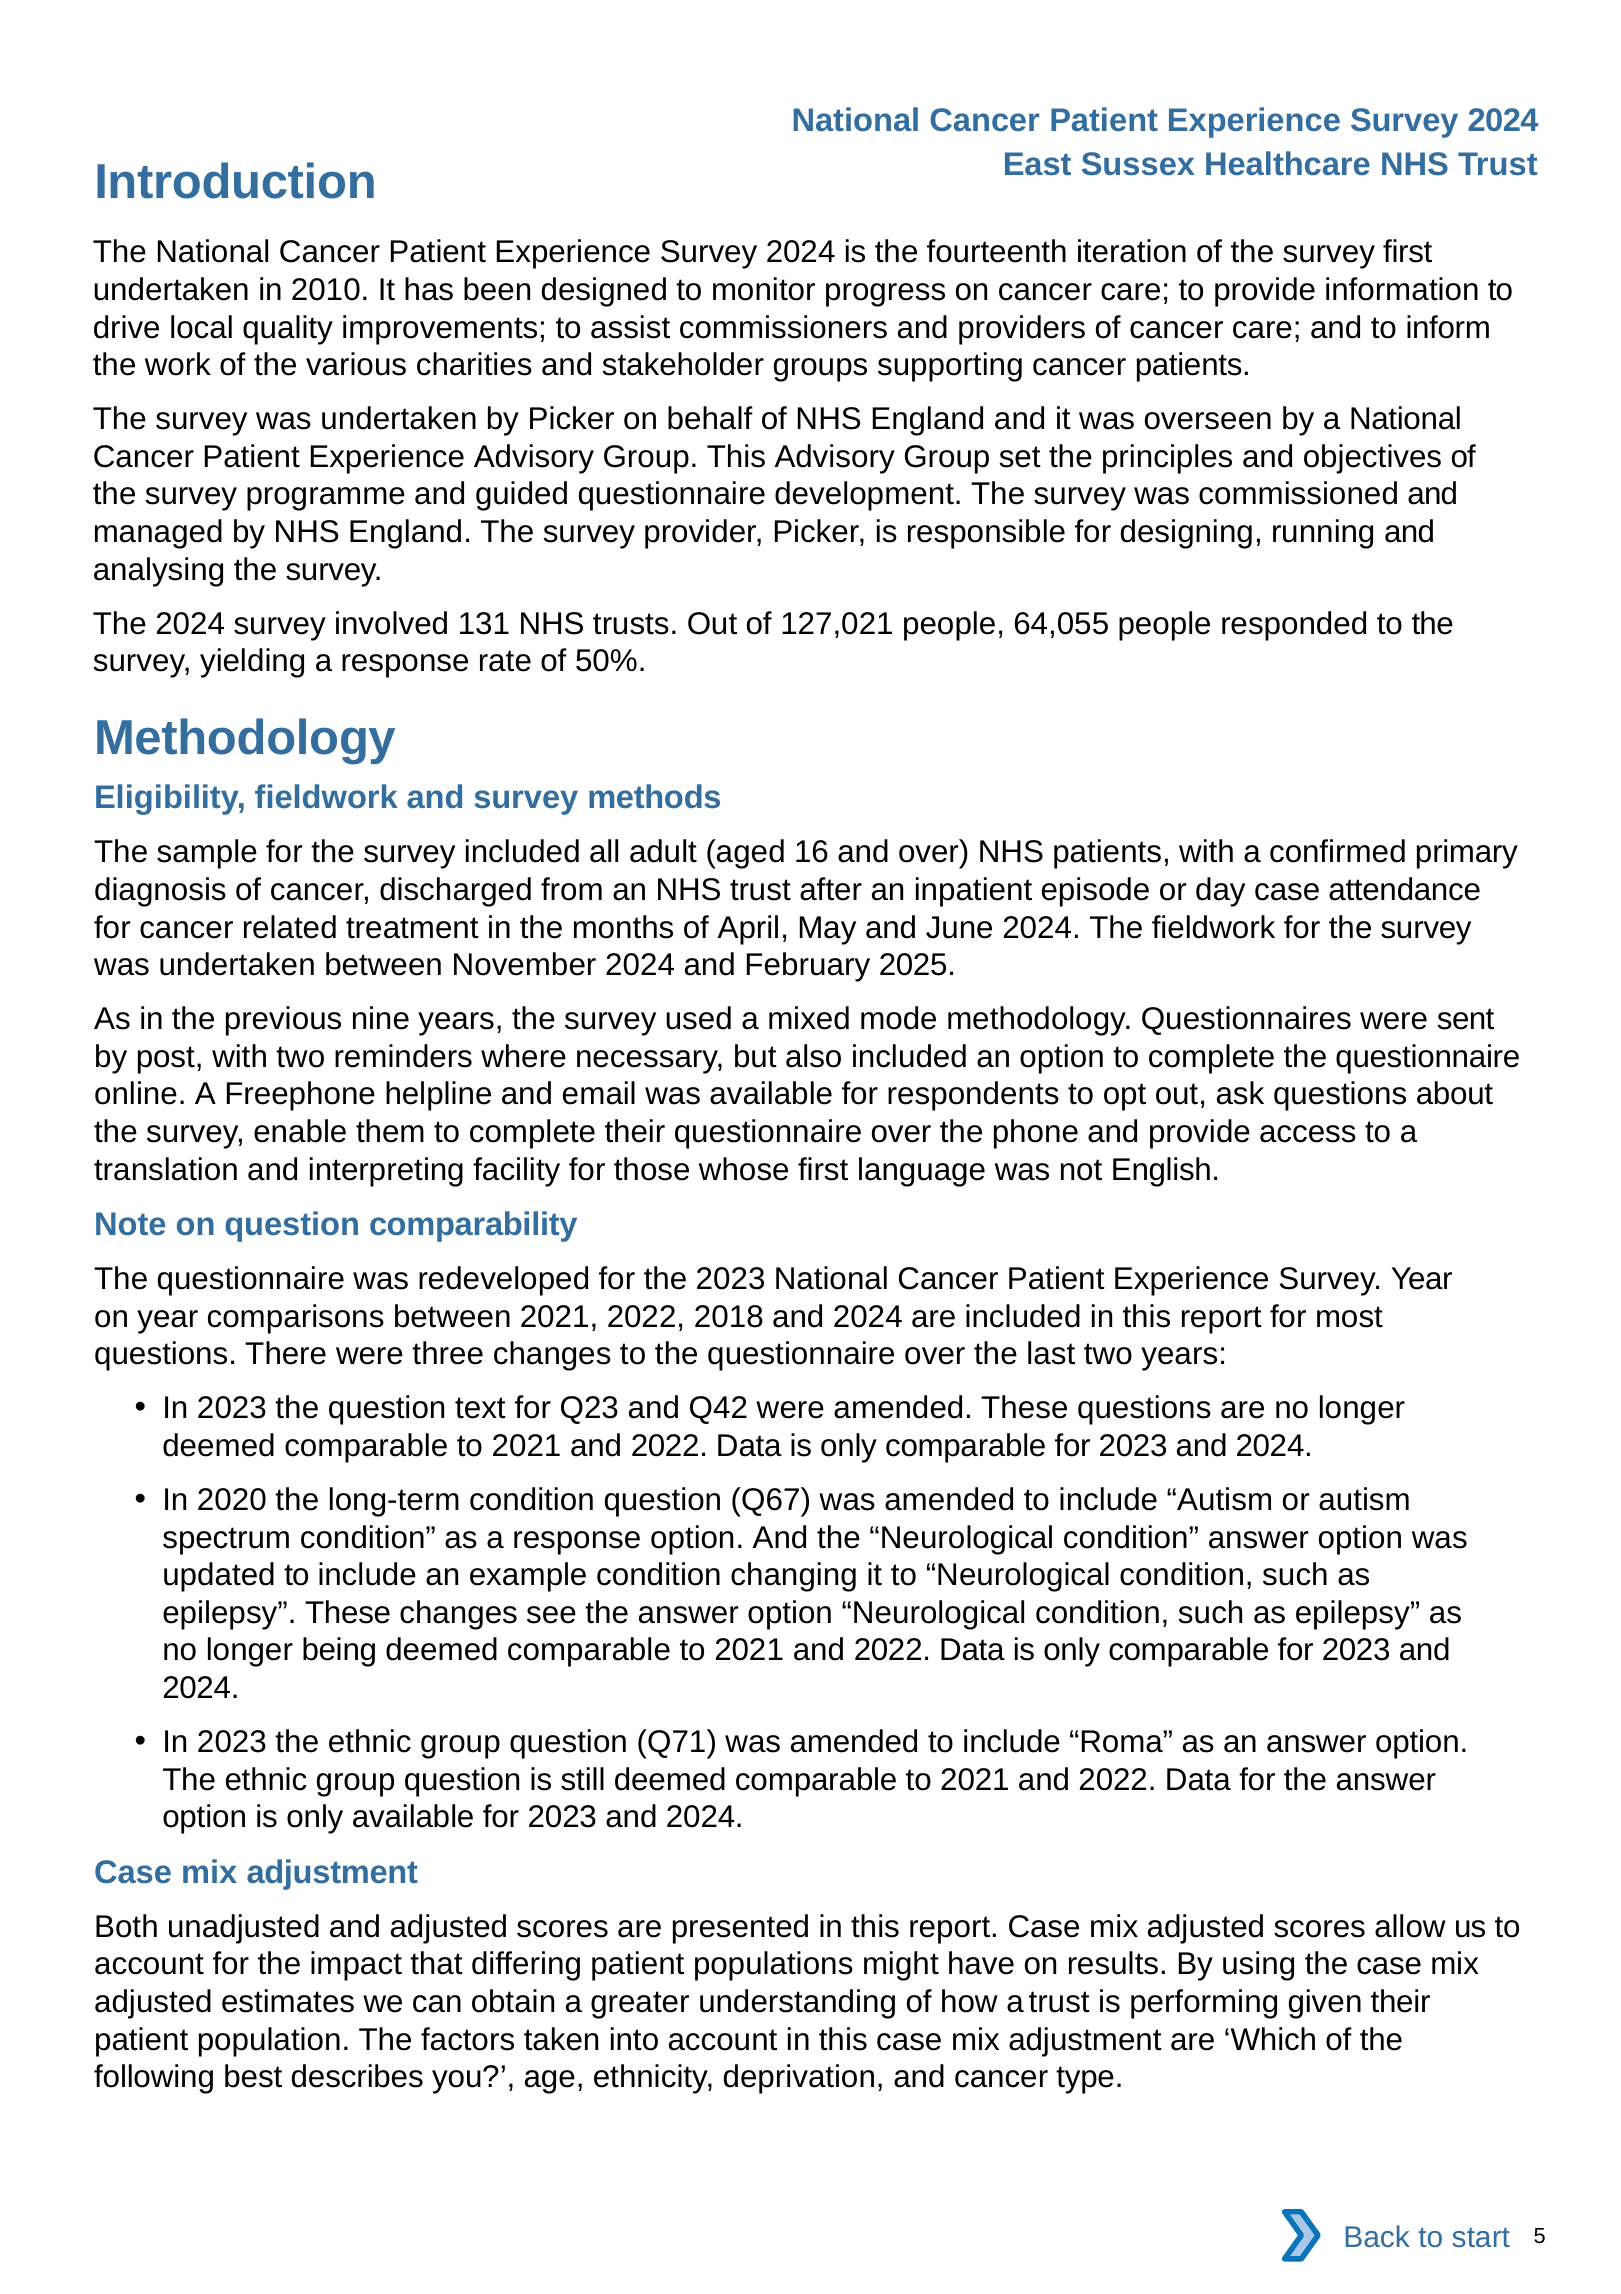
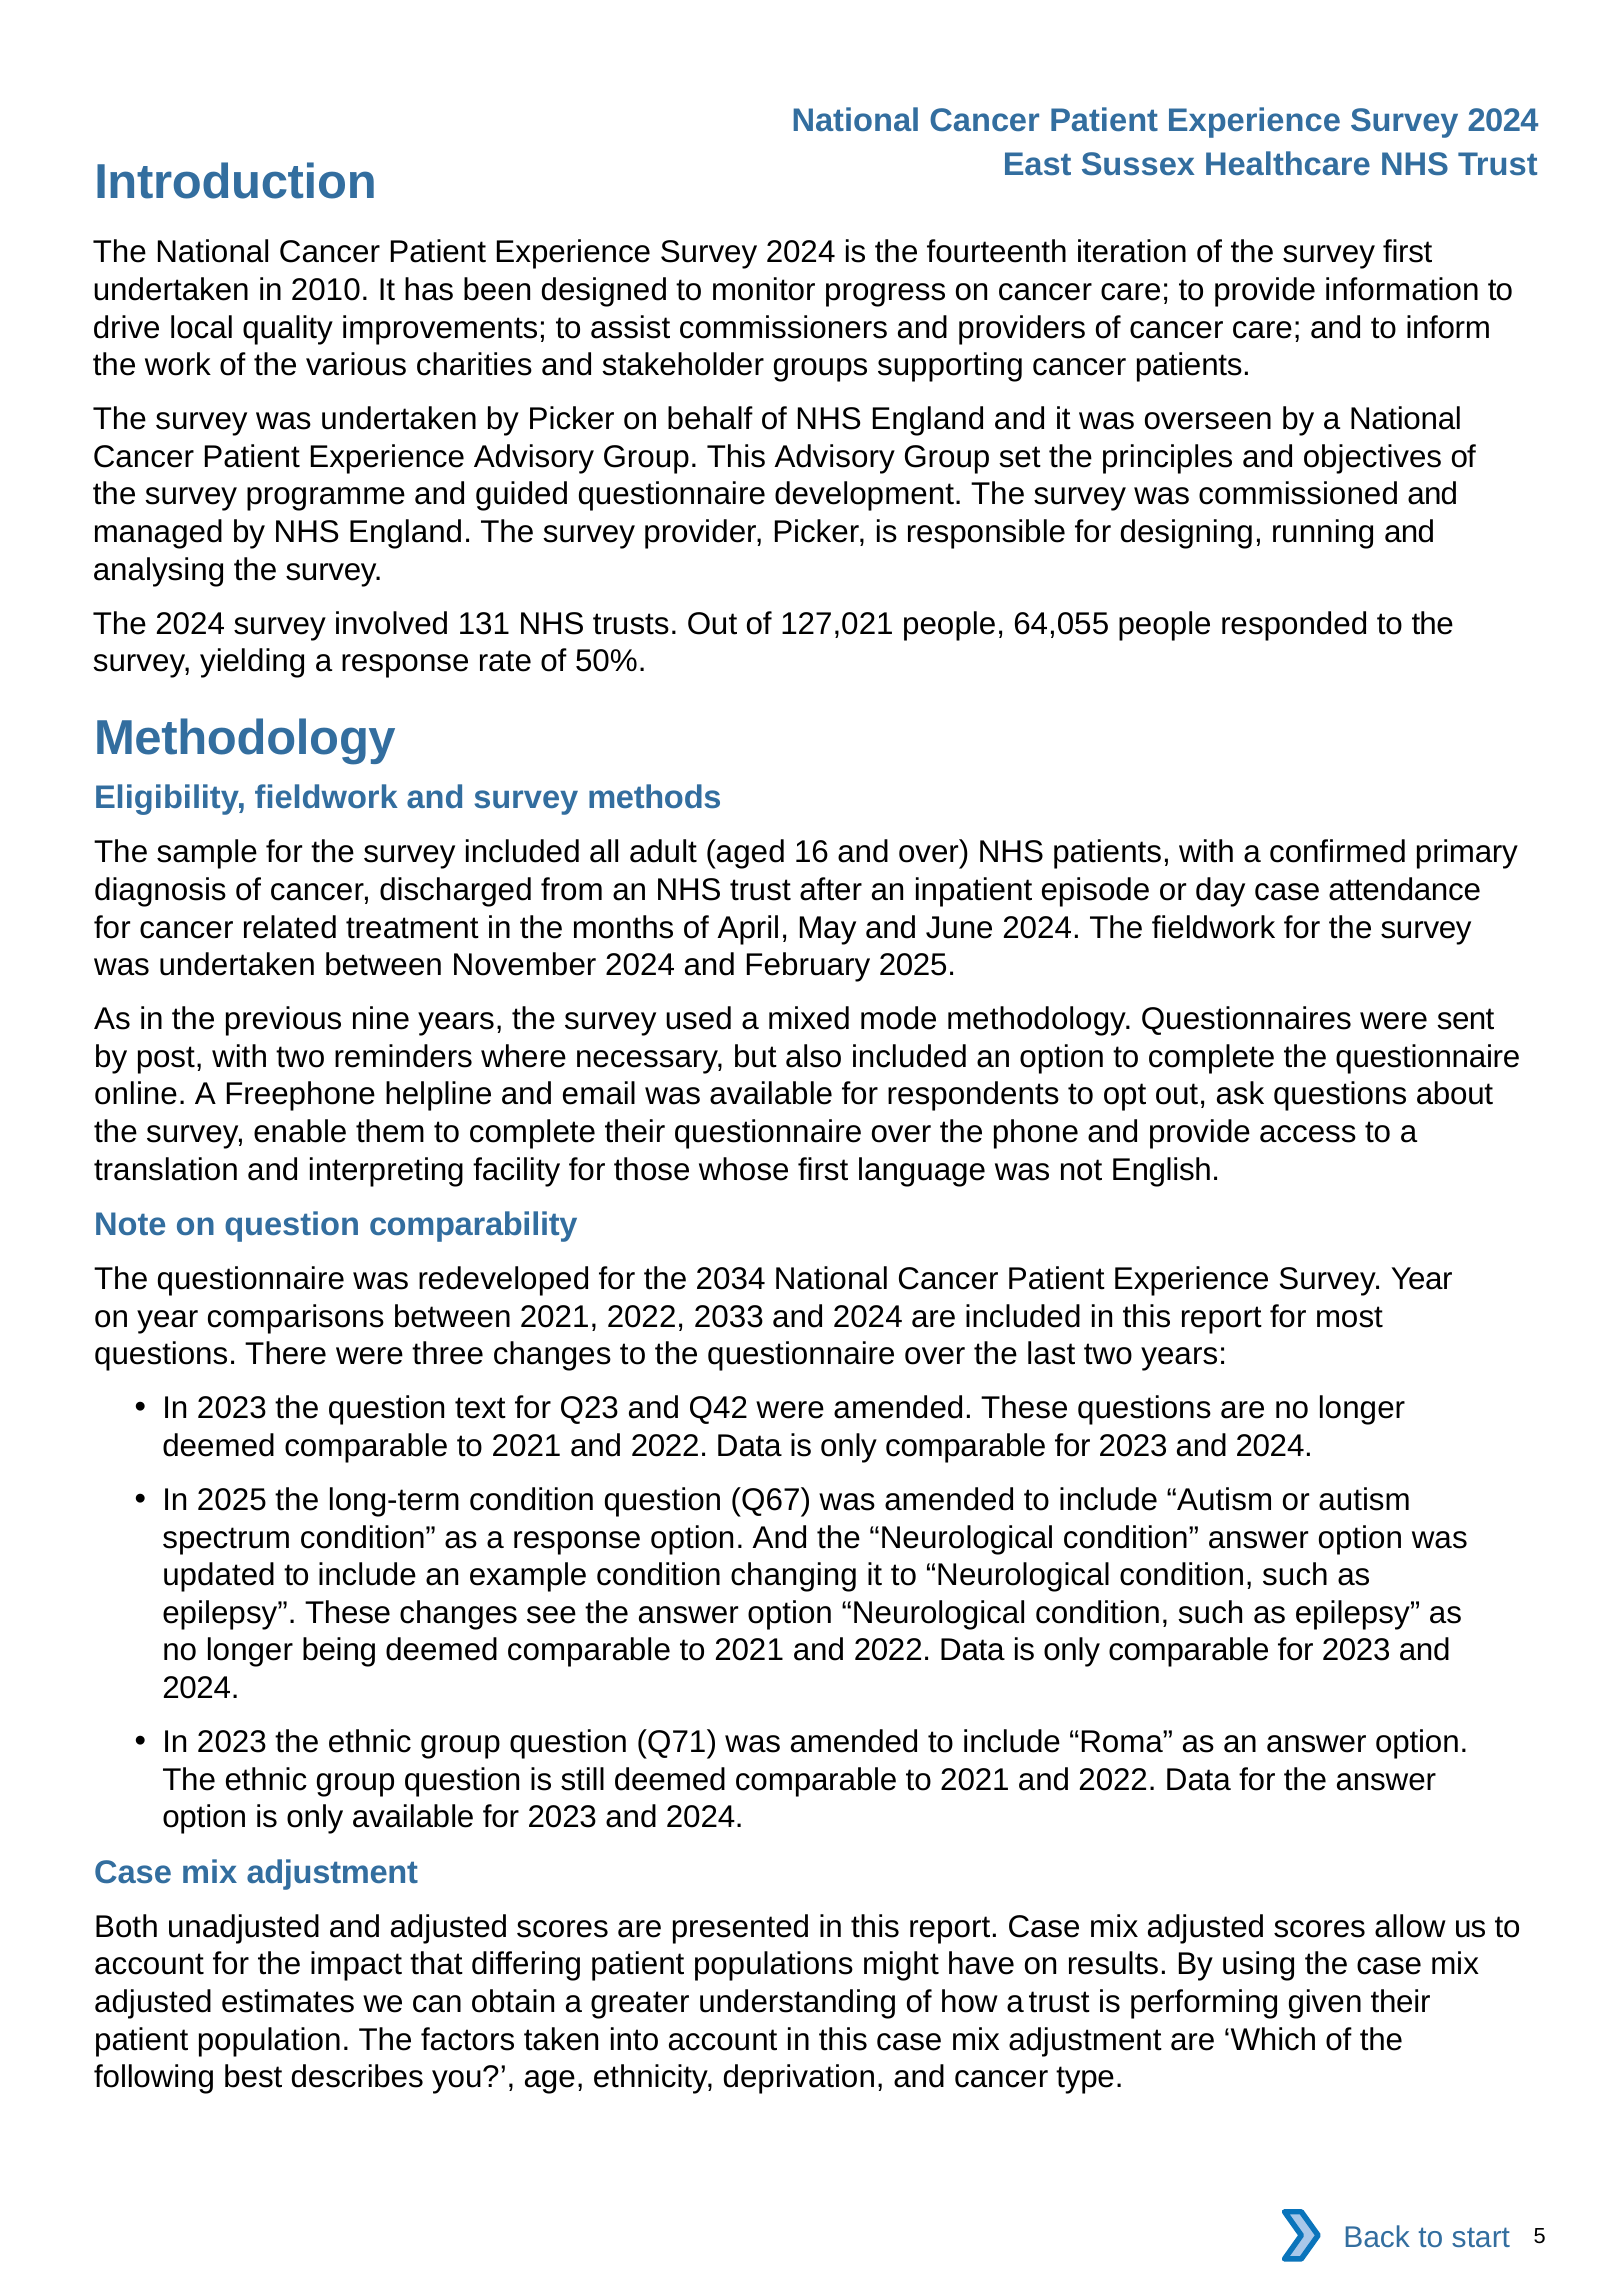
the 2023: 2023 -> 2034 (731, 1279)
2018: 2018 -> 2033 (729, 1317)
In 2020: 2020 -> 2025 (232, 1500)
